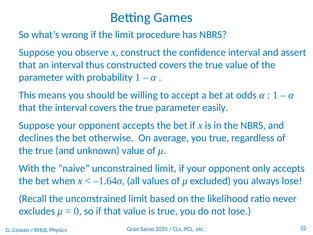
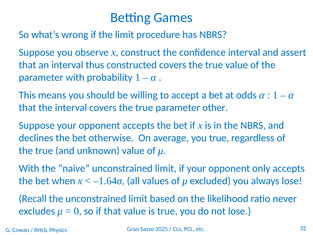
easily: easily -> other (215, 108)
